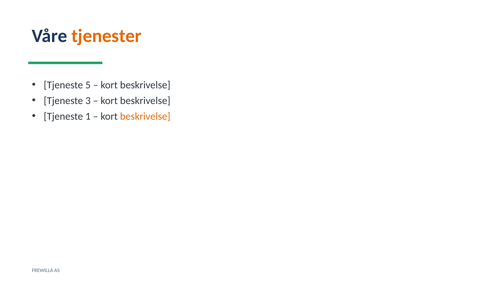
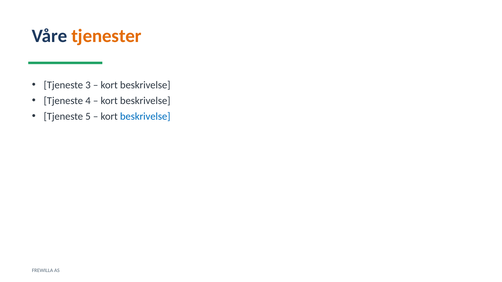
5: 5 -> 3 (88, 85)
3: 3 -> 4 (88, 101)
1: 1 -> 5 (88, 116)
beskrivelse colour: orange -> blue (145, 116)
